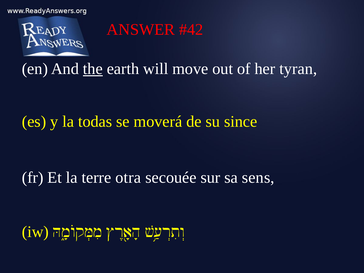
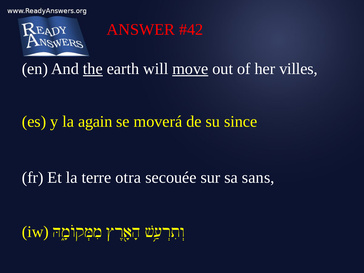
move underline: none -> present (190, 69)
tyran: tyran -> villes (298, 69)
todas: todas -> again (95, 122)
sens: sens -> sans (258, 178)
